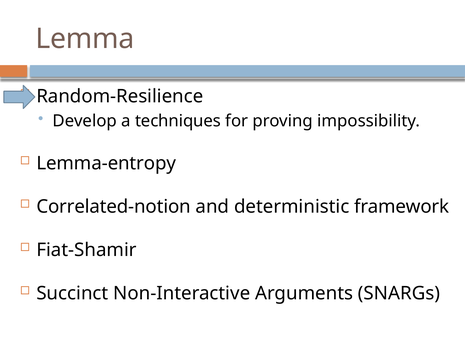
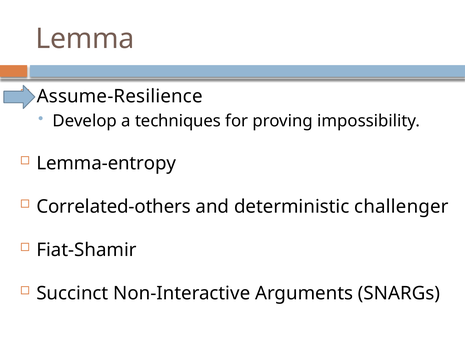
Random-Resilience: Random-Resilience -> Assume-Resilience (120, 96)
Correlated-notion: Correlated-notion -> Correlated-others (114, 206)
framework: framework -> challenger (401, 206)
